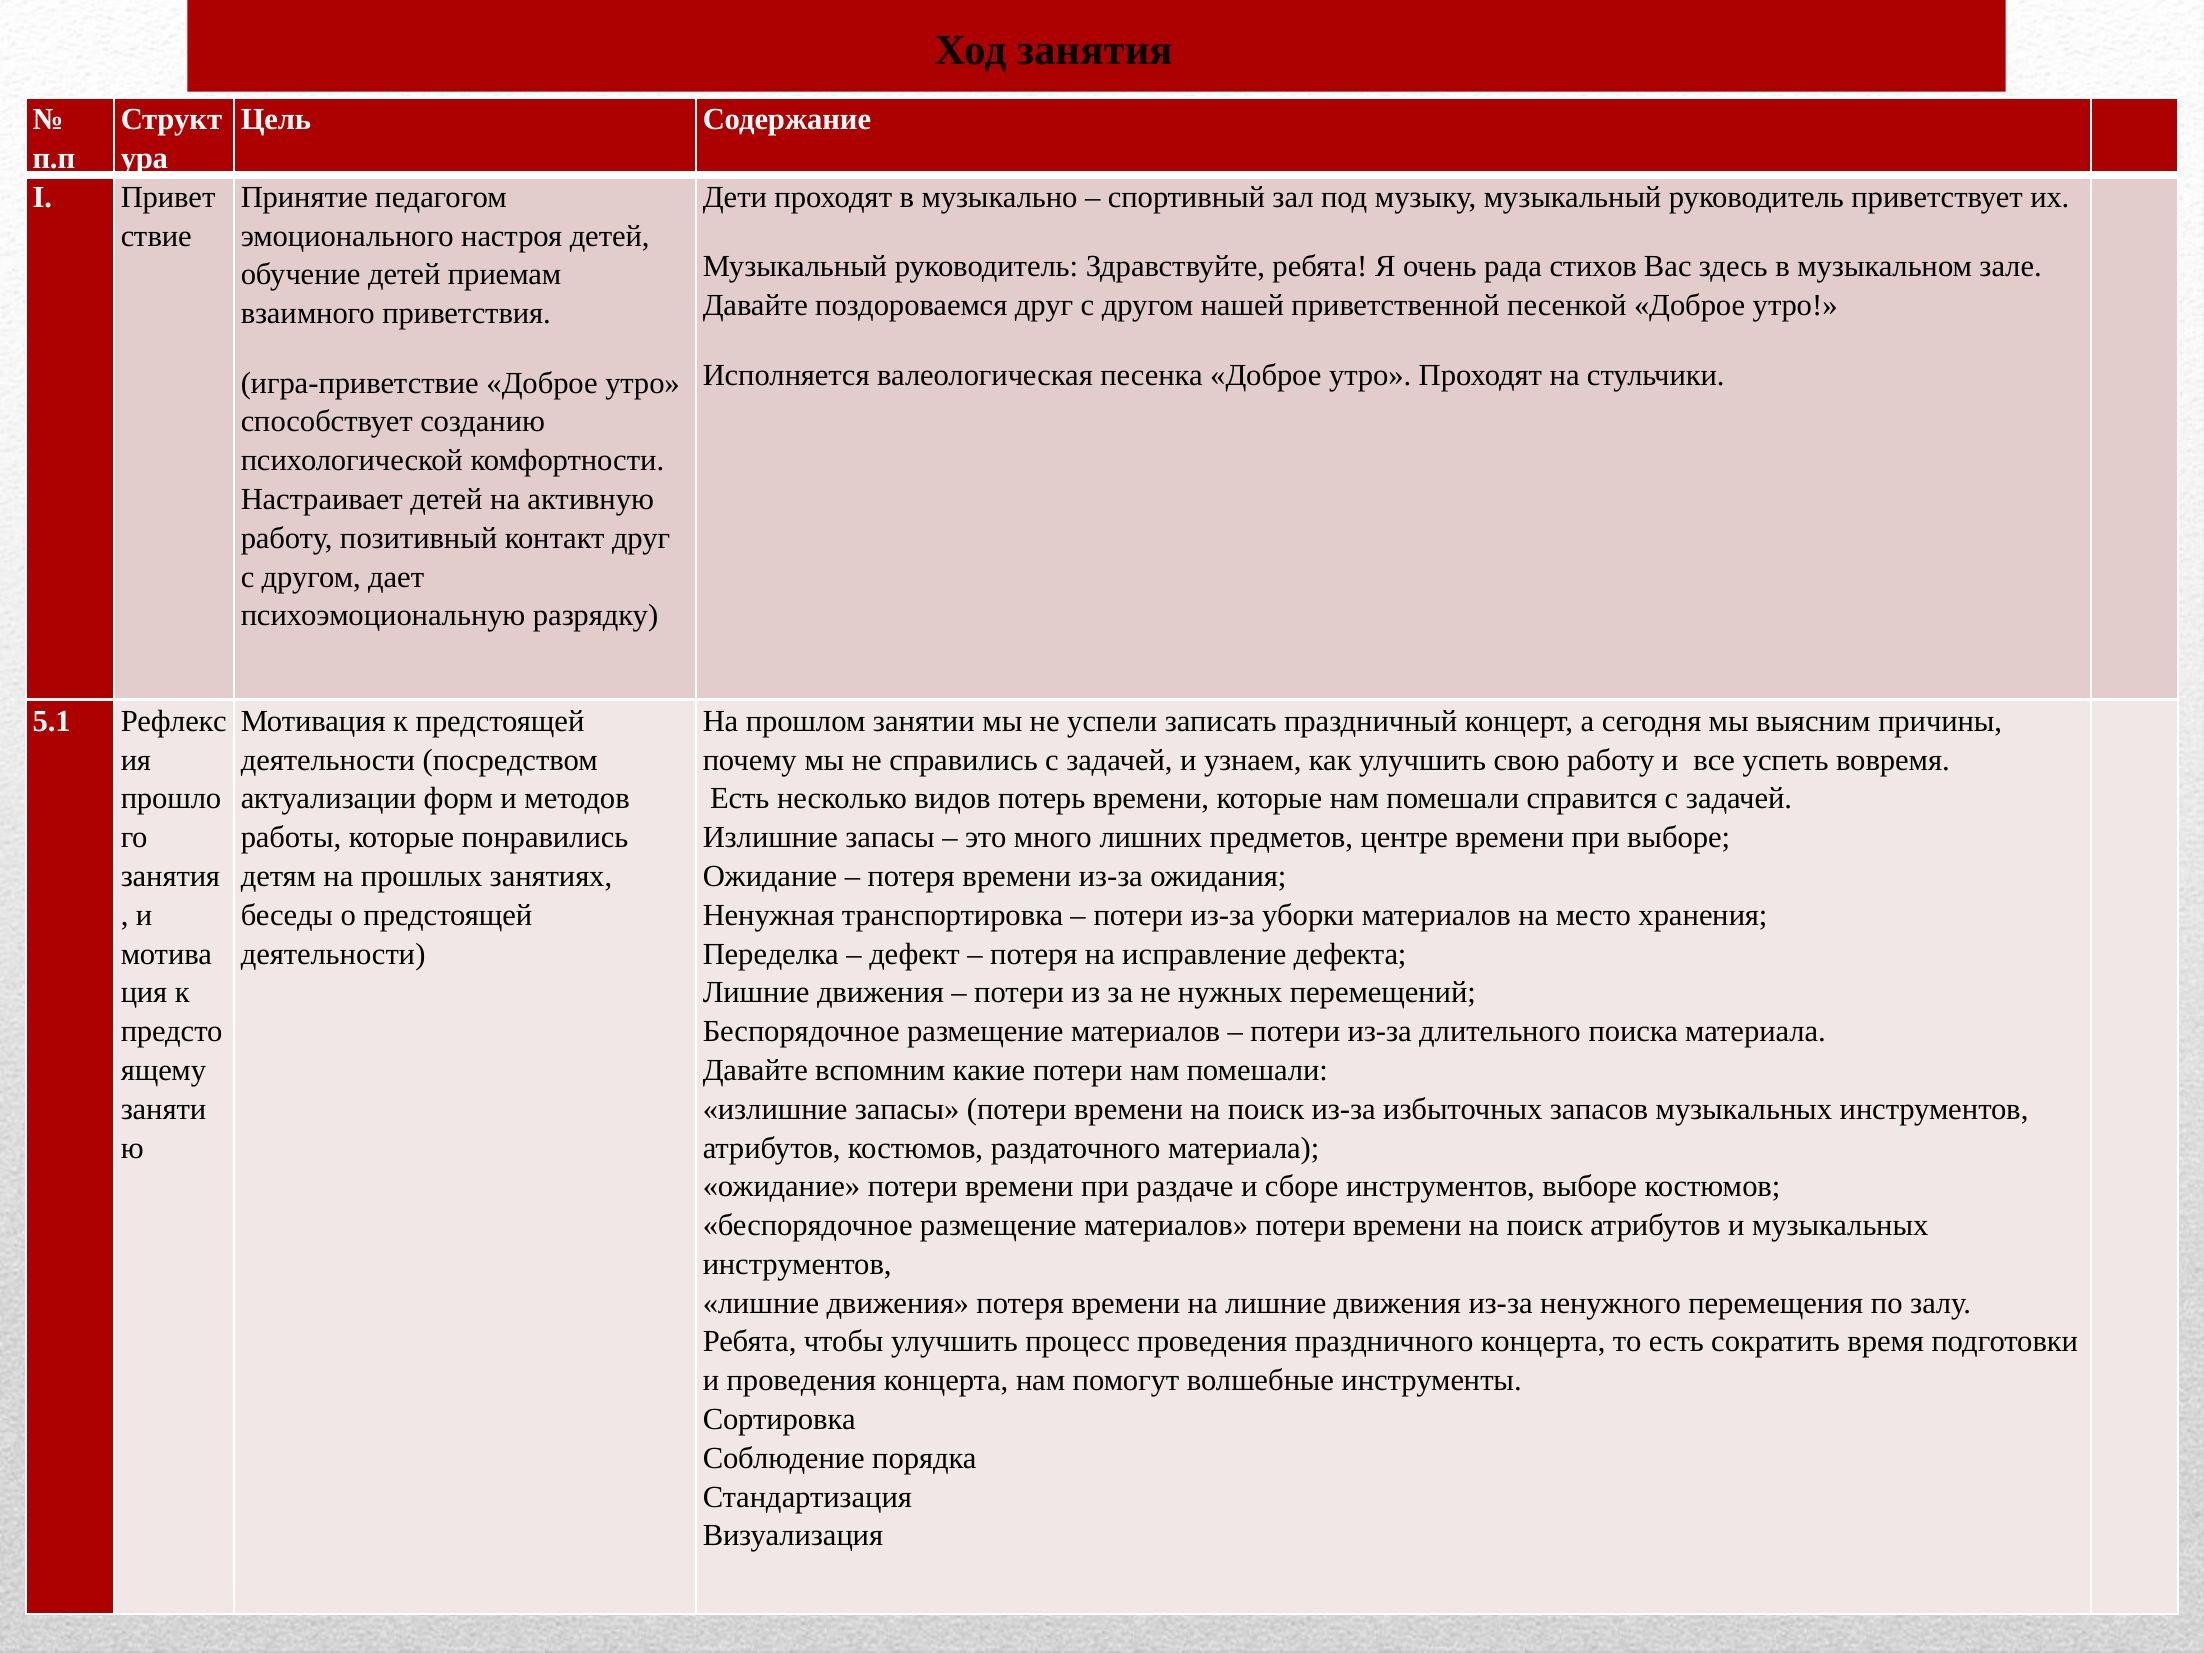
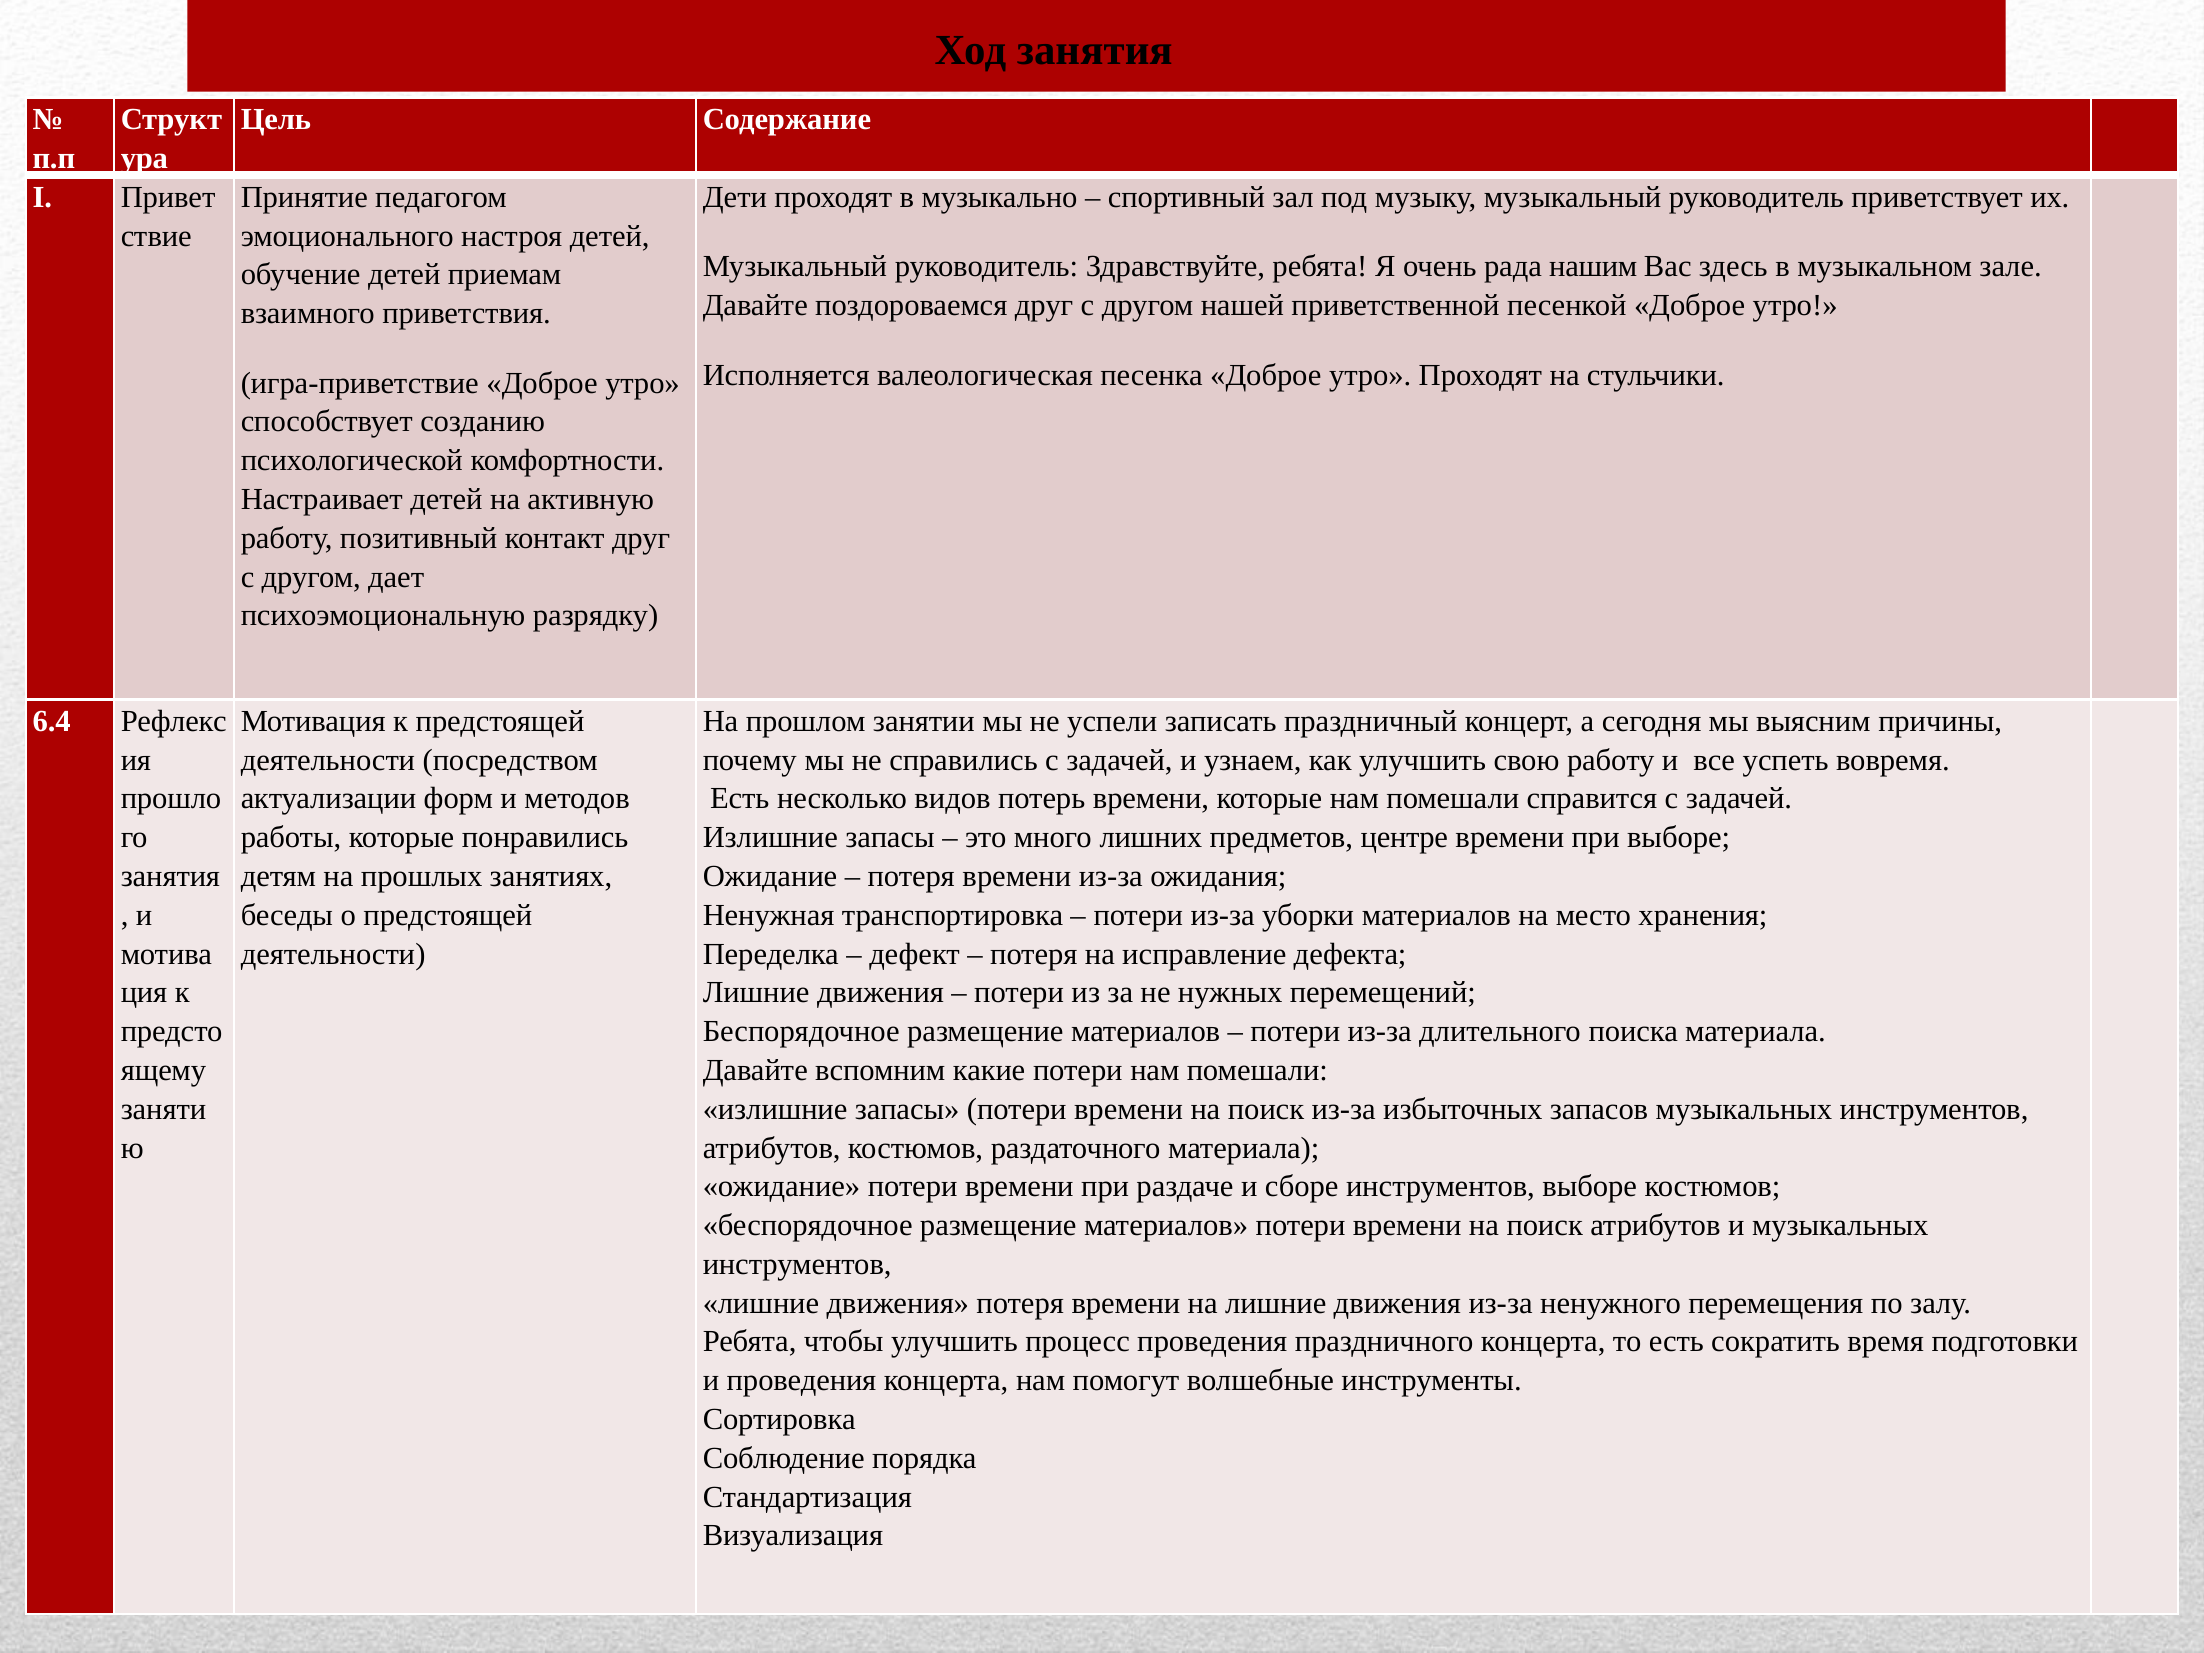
стихов: стихов -> нашим (1593, 267)
5.1: 5.1 -> 6.4 (52, 721)
